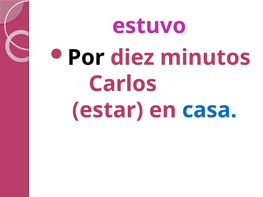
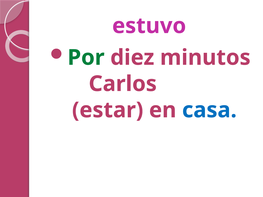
Por colour: black -> green (86, 58)
